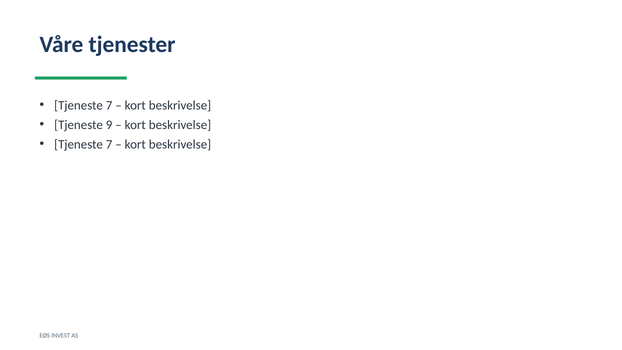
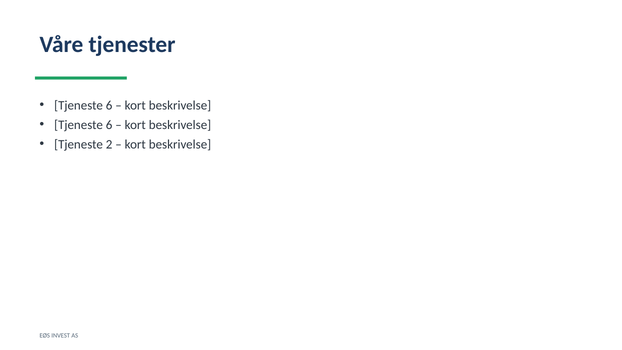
7: 7 -> 6 (109, 105)
9: 9 -> 6 (109, 125)
7: 7 -> 2 (109, 144)
